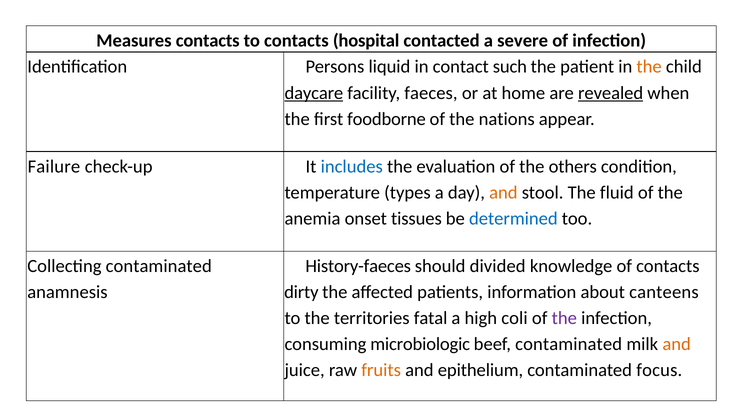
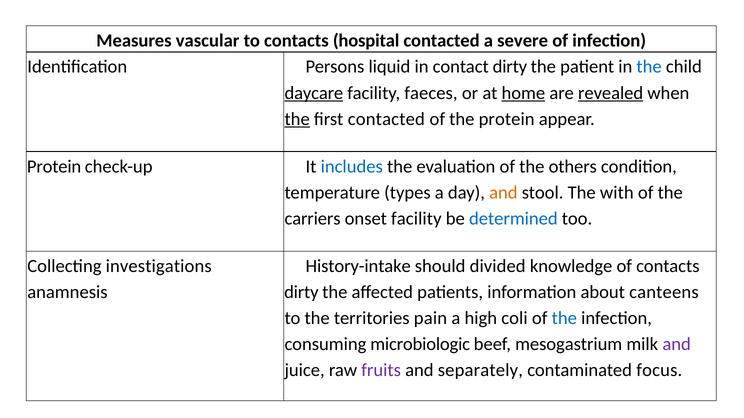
Measures contacts: contacts -> vascular (208, 41)
contact such: such -> dirty (510, 67)
the colour: orange -> blue (649, 67)
home underline: none -> present (523, 93)
the underline: none -> present (297, 119)
first foodborne: foodborne -> contacted (386, 119)
the nations: nations -> protein (507, 119)
Failure: Failure -> Protein (54, 167)
fluid: fluid -> with (617, 193)
anemia: anemia -> carriers (313, 219)
onset tissues: tissues -> facility (416, 219)
Collecting contaminated: contaminated -> investigations (159, 266)
History-faeces: History-faeces -> History-intake (358, 266)
fatal: fatal -> pain (430, 319)
the colour: purple -> blue (564, 319)
beef contaminated: contaminated -> mesogastrium (569, 345)
and colour: orange -> purple (677, 345)
fruits colour: orange -> purple (381, 371)
epithelium: epithelium -> separately (480, 371)
